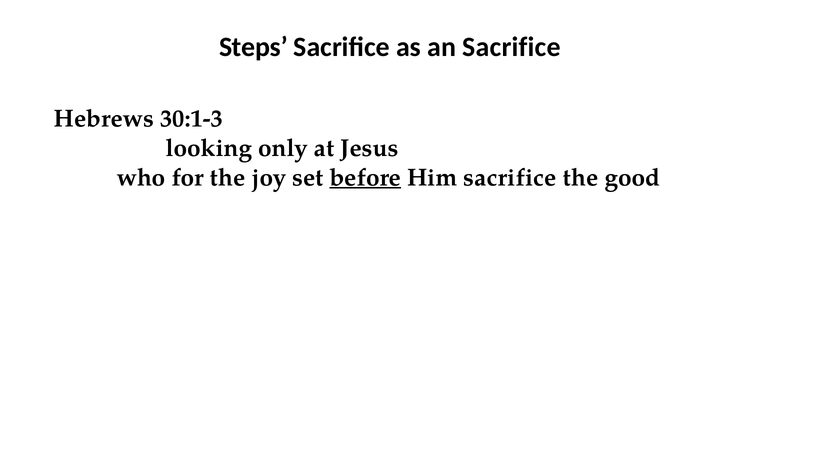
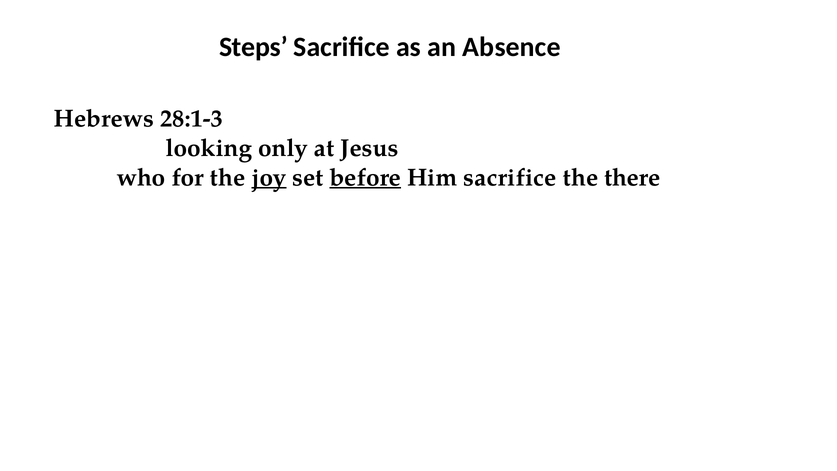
an Sacrifice: Sacrifice -> Absence (512, 47)
30:1-3: 30:1-3 -> 28:1-3 (192, 119)
joy underline: none -> present (269, 177)
good: good -> there (632, 177)
